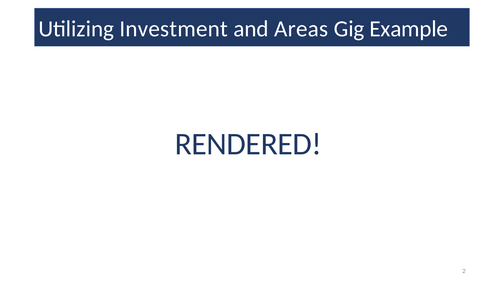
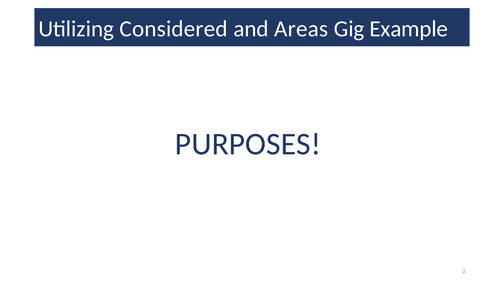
Investment: Investment -> Considered (174, 29)
RENDERED: RENDERED -> PURPOSES (248, 144)
